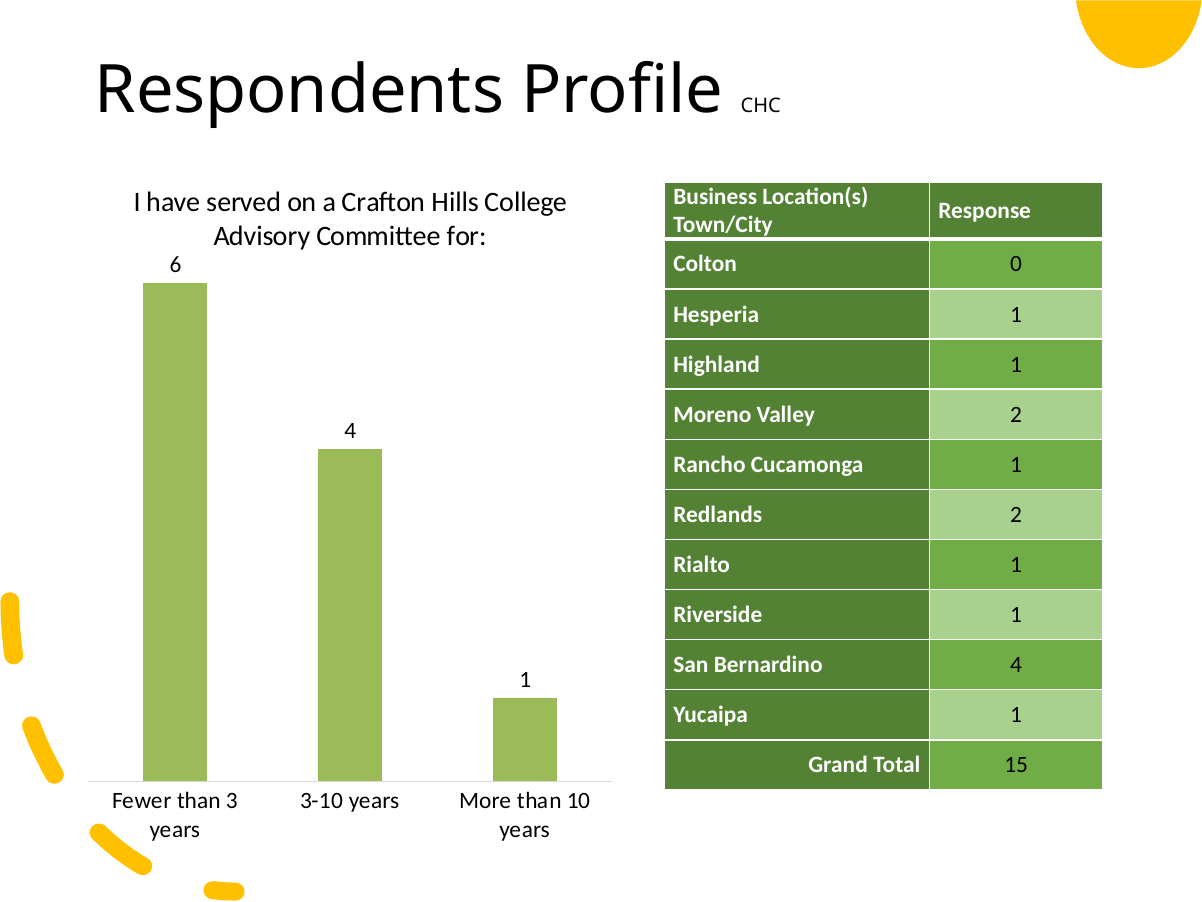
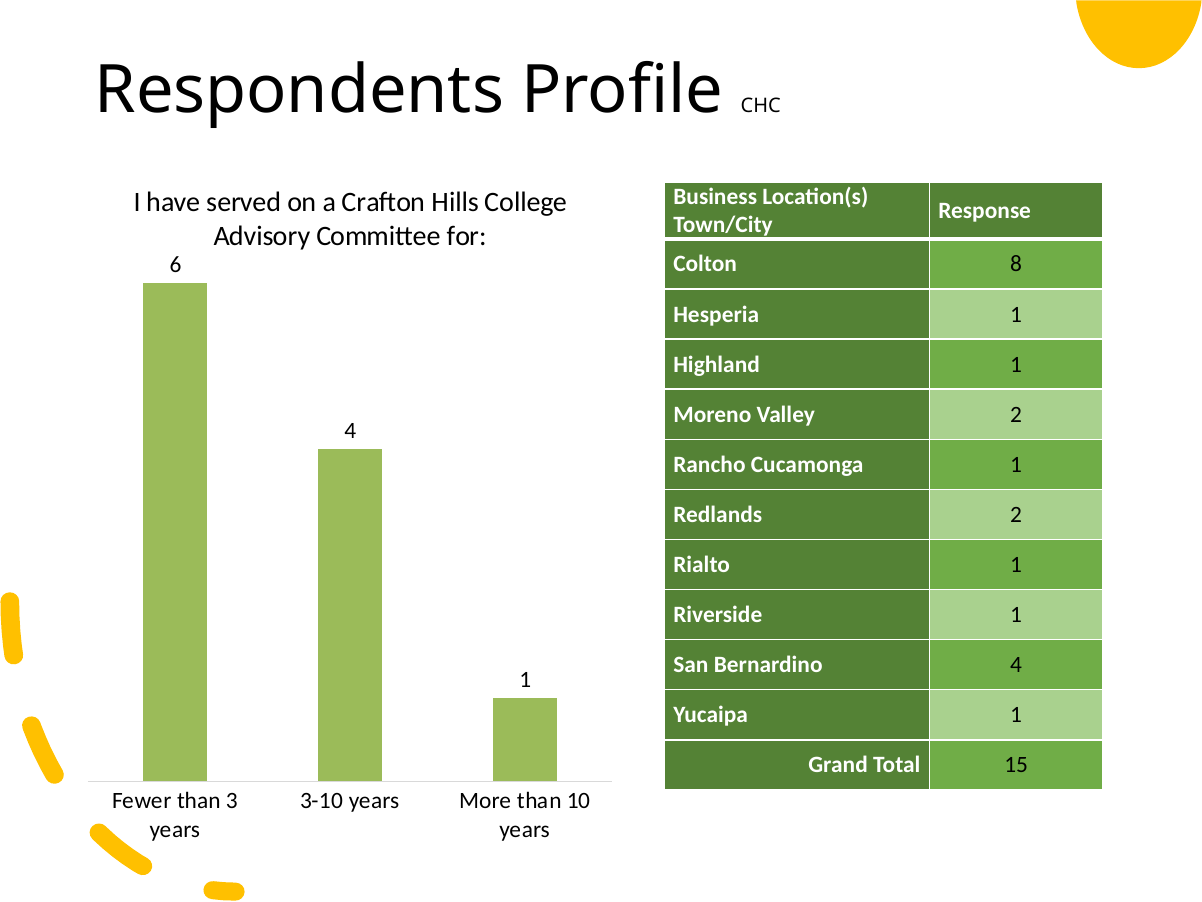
0: 0 -> 8 (1016, 264)
